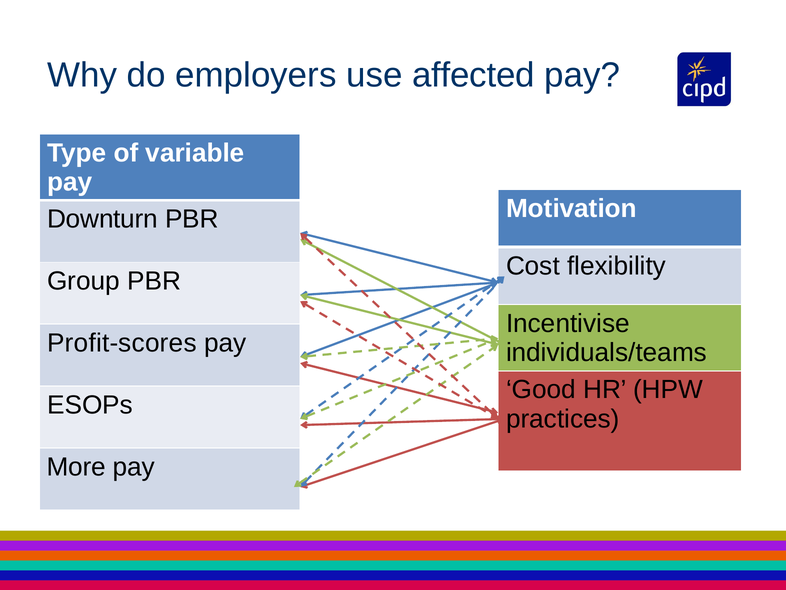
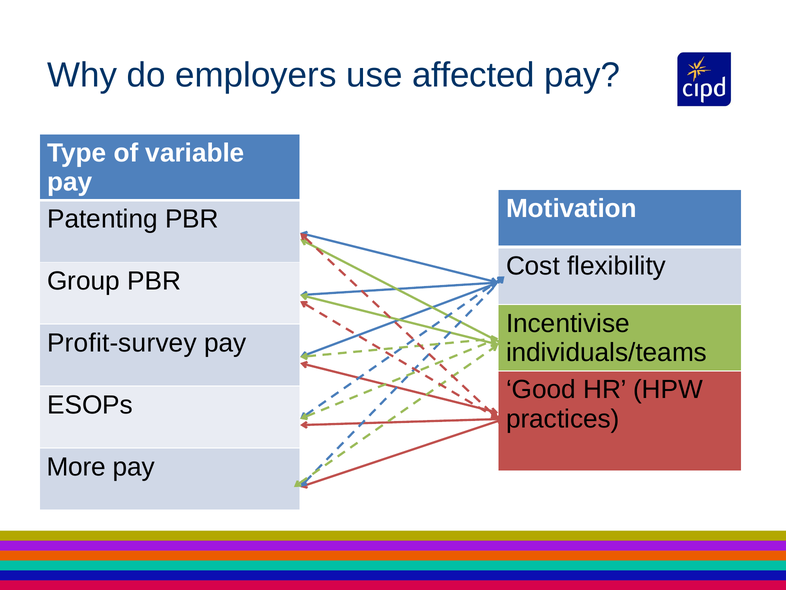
Downturn: Downturn -> Patenting (102, 219)
Profit-scores: Profit-scores -> Profit-survey (122, 343)
